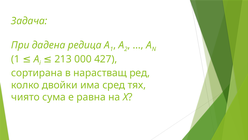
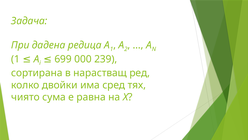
213: 213 -> 699 (63, 59)
427: 427 -> 239 (106, 59)
